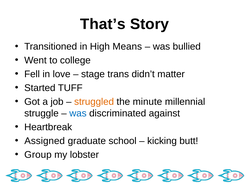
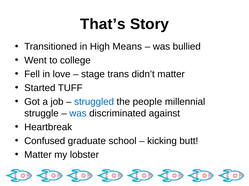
struggled colour: orange -> blue (94, 102)
minute: minute -> people (147, 102)
Assigned: Assigned -> Confused (45, 141)
Group: Group -> Matter (38, 155)
